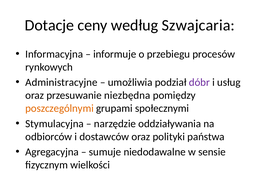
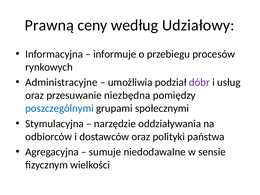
Dotacje: Dotacje -> Prawną (49, 25)
Szwajcaria: Szwajcaria -> Udziałowy (198, 25)
poszczególnymi colour: orange -> blue (60, 108)
